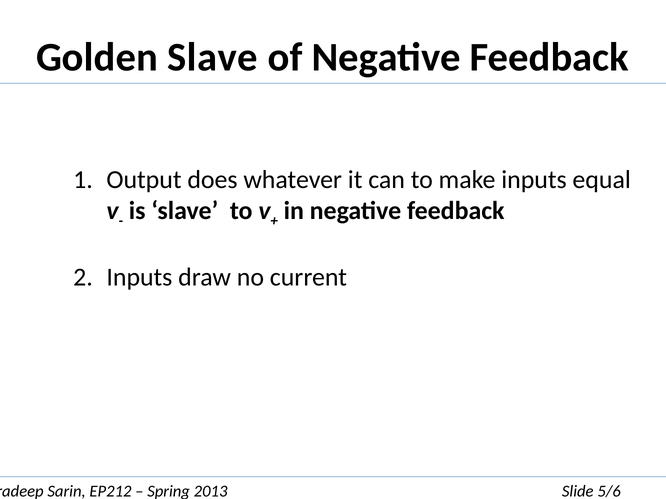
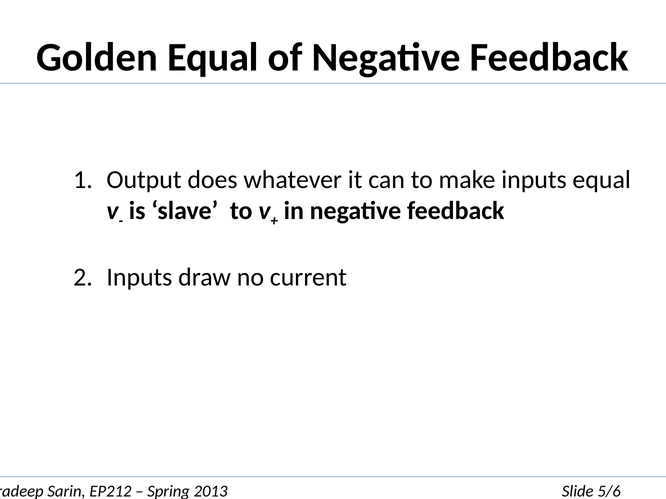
Golden Slave: Slave -> Equal (213, 57)
